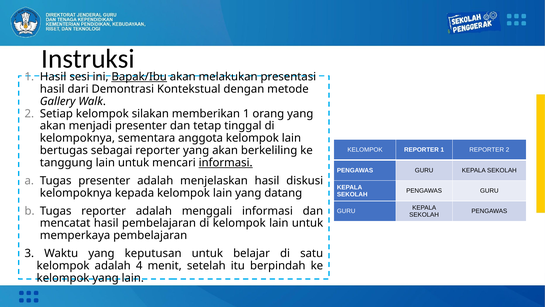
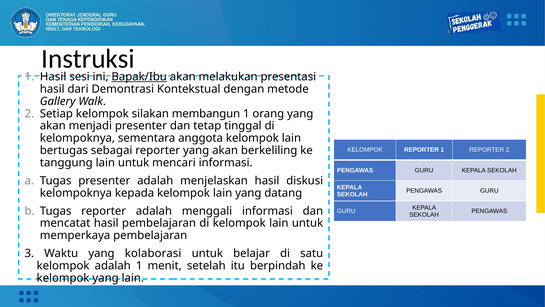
memberikan: memberikan -> membangun (206, 113)
informasi underline: present -> none (226, 163)
keputusan: keputusan -> kolaborasi (153, 253)
adalah 4: 4 -> 1 (139, 265)
